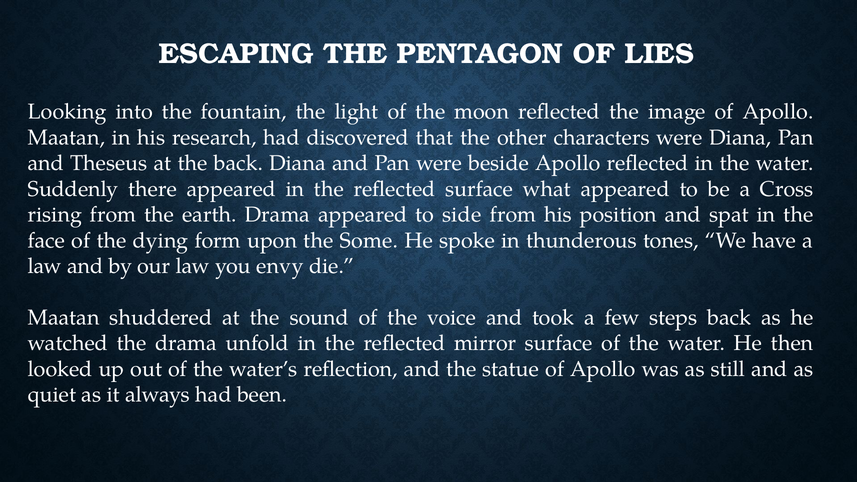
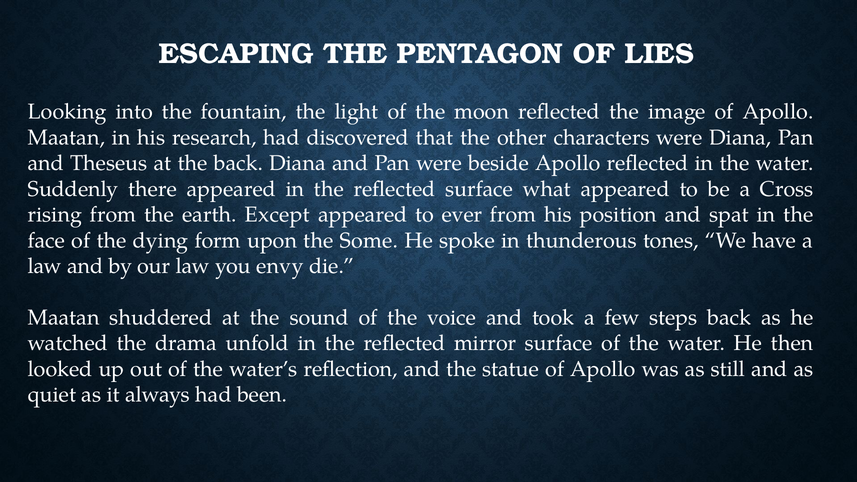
earth Drama: Drama -> Except (277, 215)
side: side -> ever (462, 215)
